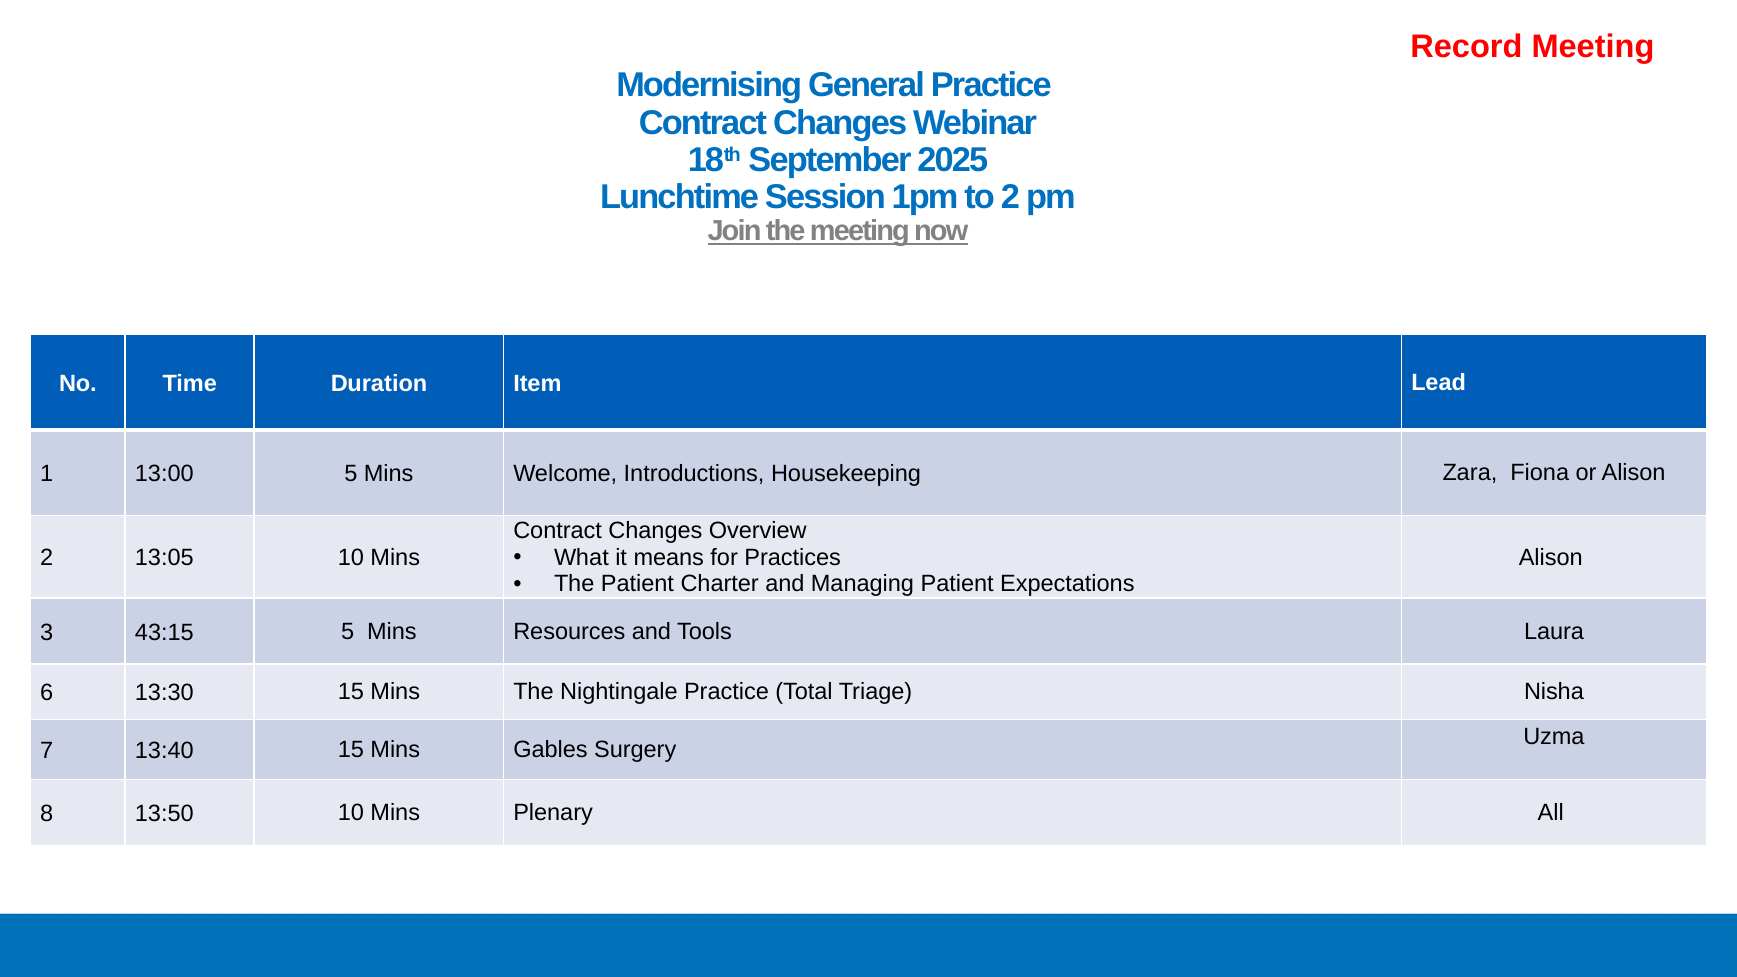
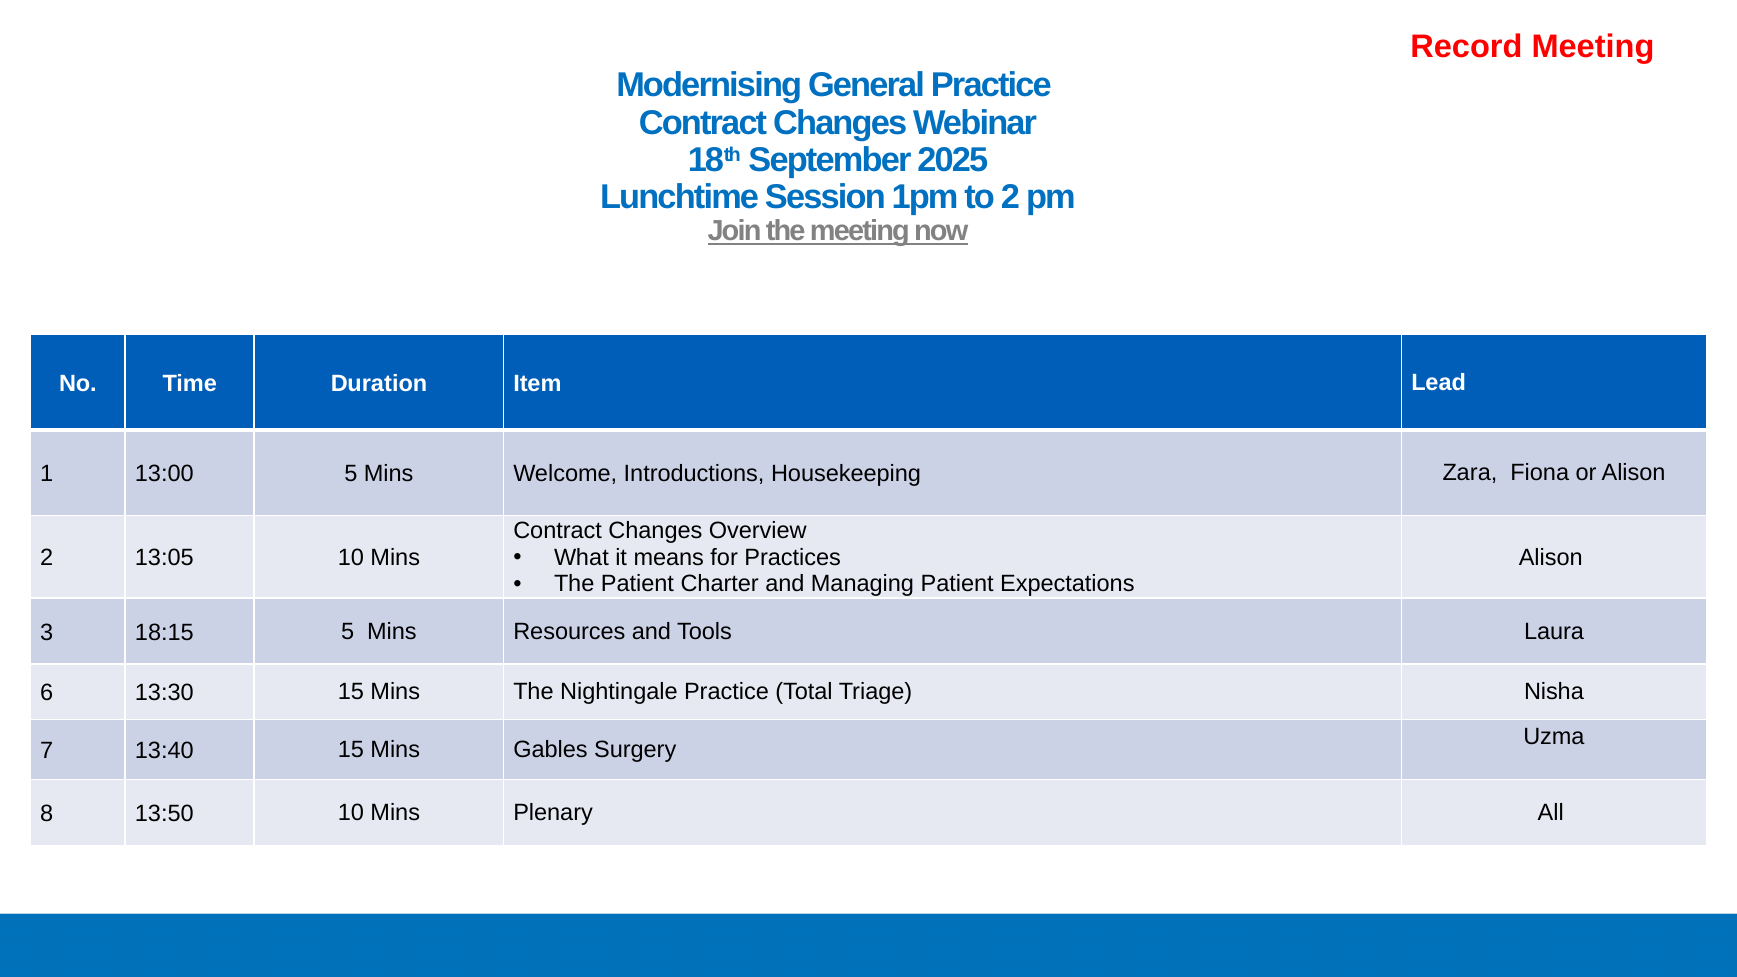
43:15: 43:15 -> 18:15 (164, 632)
